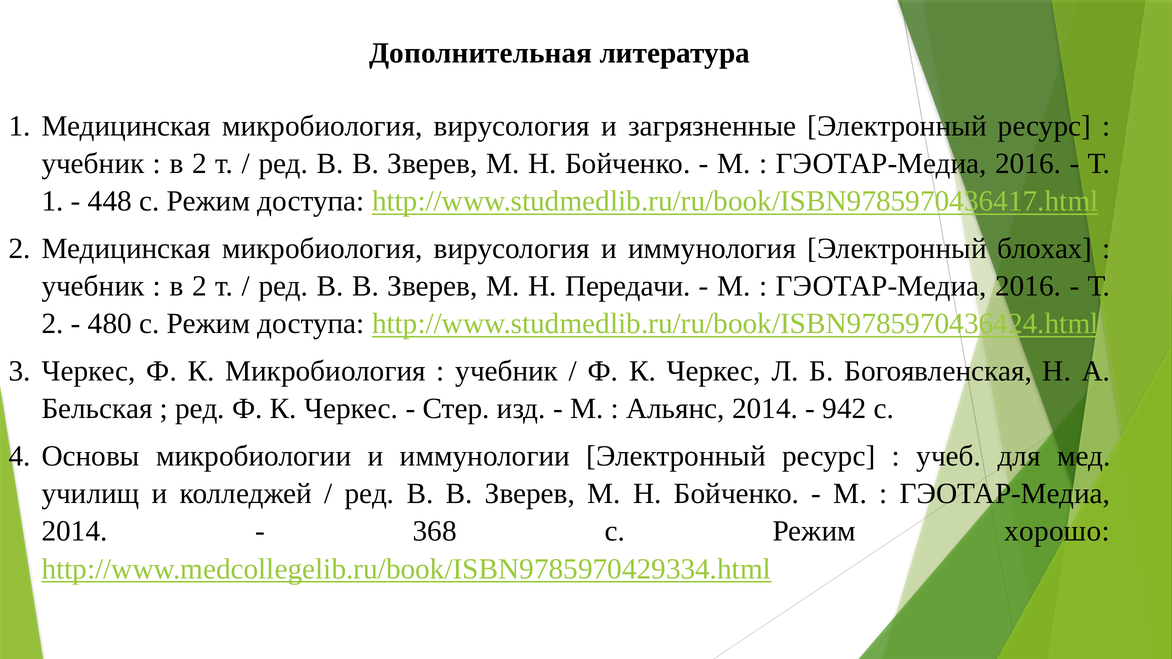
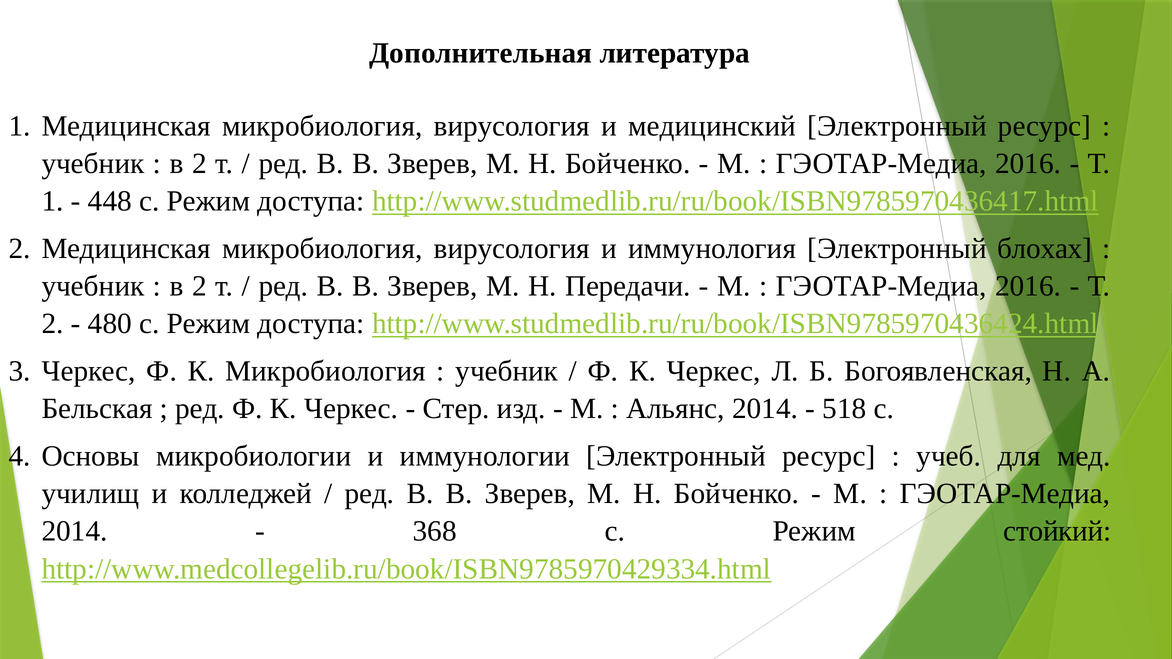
загрязненные: загрязненные -> медицинский (712, 126)
942: 942 -> 518 (844, 409)
хорошо: хорошо -> стойкий (1057, 531)
